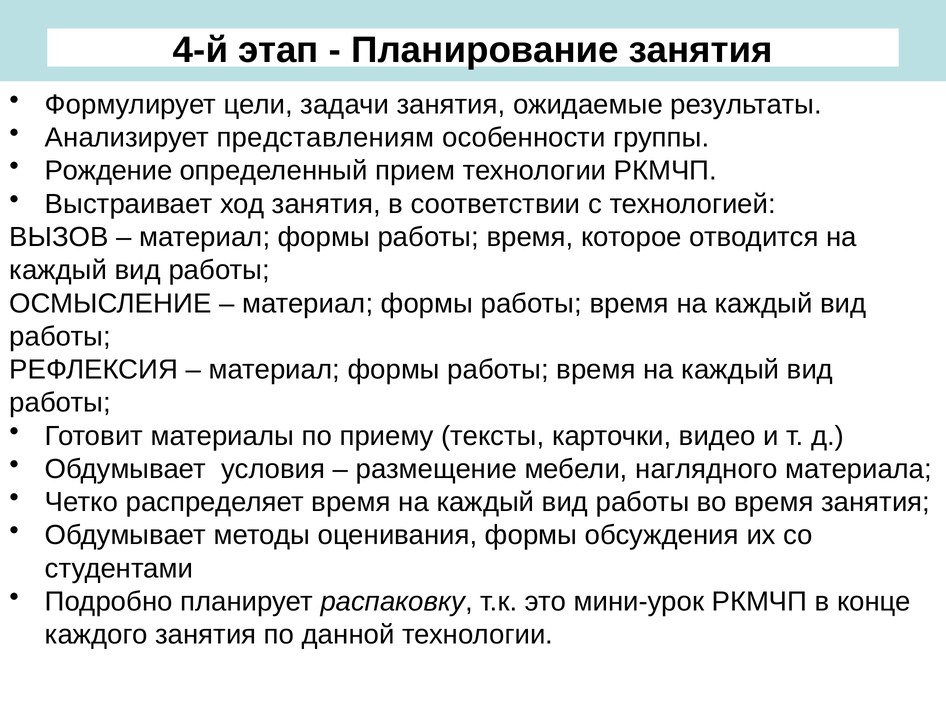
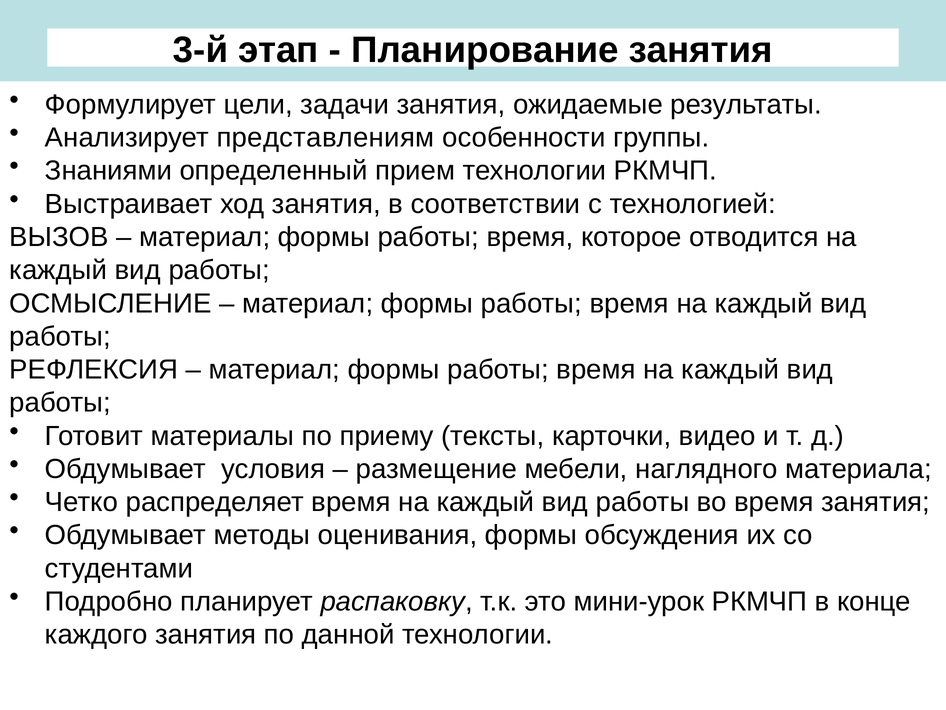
4-й: 4-й -> 3-й (201, 50)
Рождение: Рождение -> Знаниями (108, 171)
